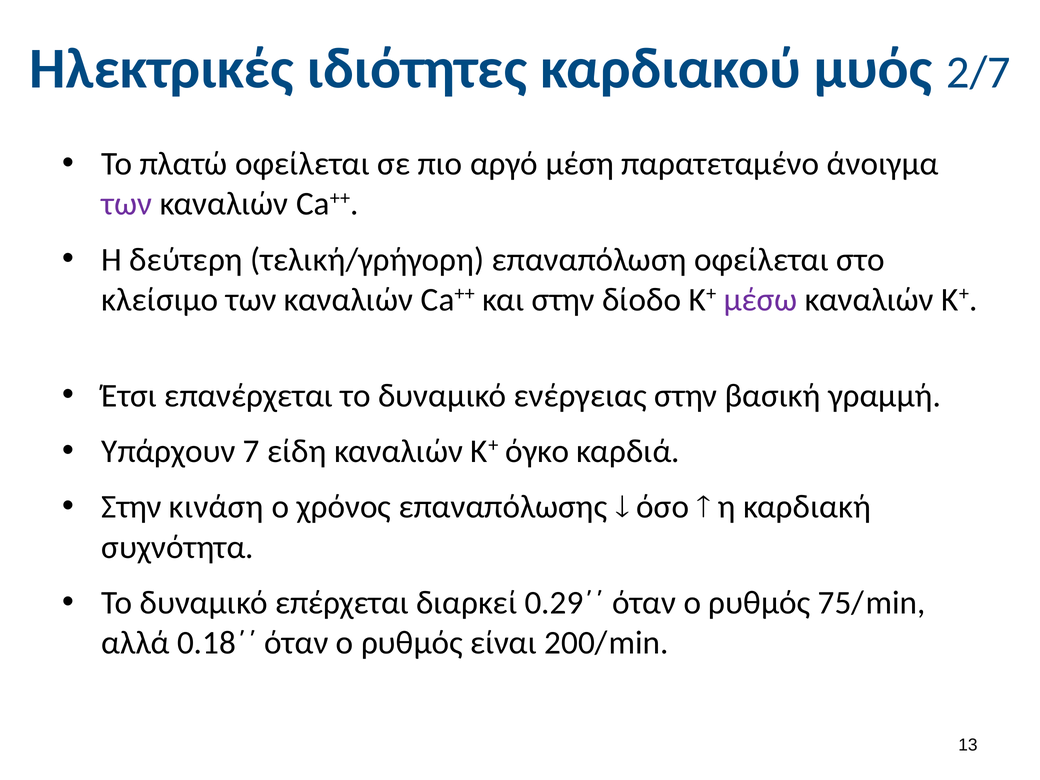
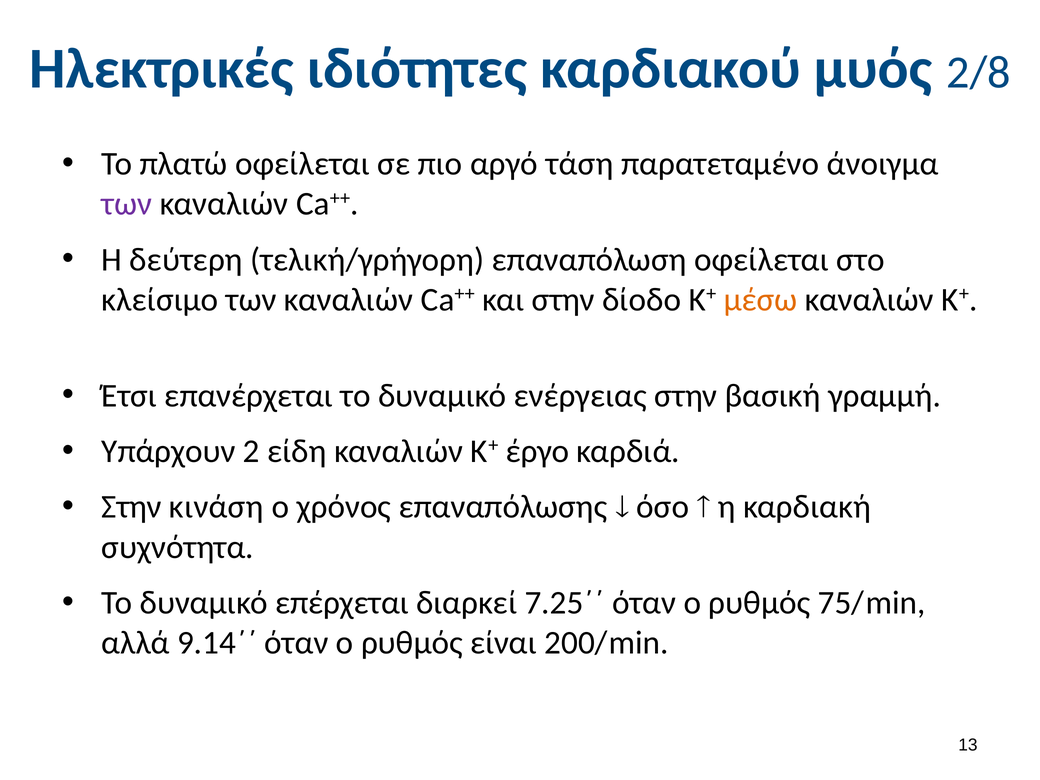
2/7: 2/7 -> 2/8 (979, 73)
μέση: μέση -> τάση (580, 164)
μέσω colour: purple -> orange (761, 300)
7: 7 -> 2 (251, 451)
όγκο: όγκο -> έργο (537, 451)
0.29΄΄: 0.29΄΄ -> 7.25΄΄ (565, 603)
0.18΄΄: 0.18΄΄ -> 9.14΄΄ (217, 643)
